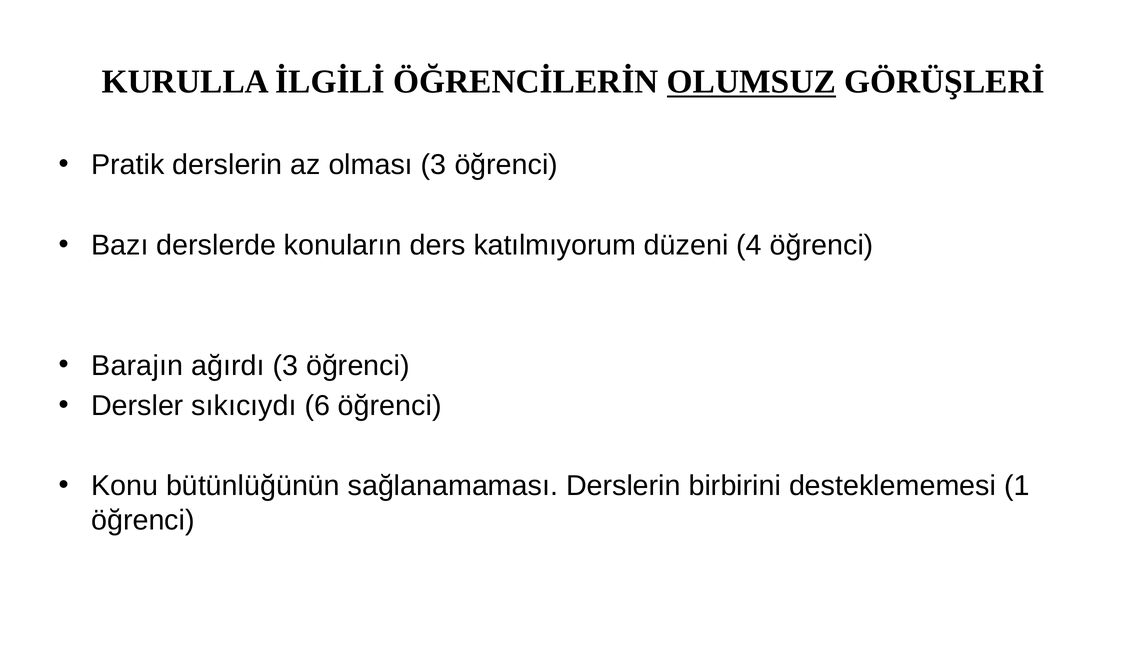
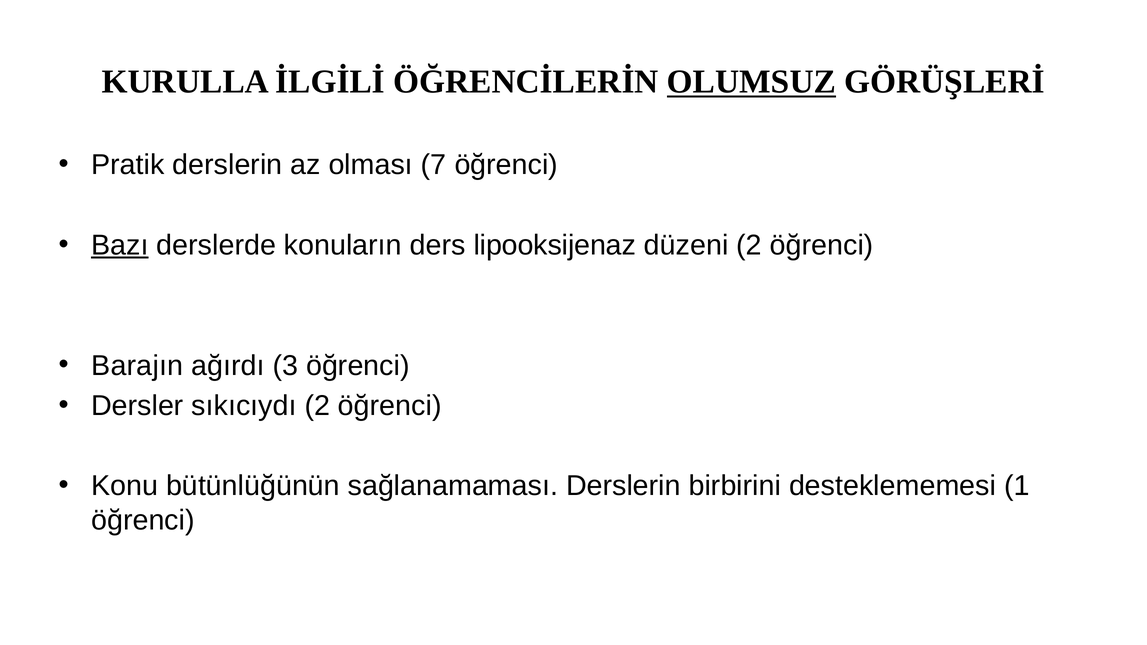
olması 3: 3 -> 7 (434, 165)
Bazı underline: none -> present (120, 245)
katılmıyorum: katılmıyorum -> lipooksijenaz (555, 245)
düzeni 4: 4 -> 2 (749, 245)
sıkıcıydı 6: 6 -> 2 (317, 406)
